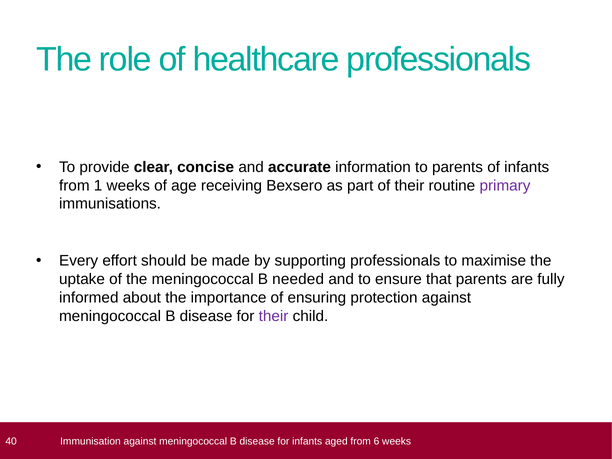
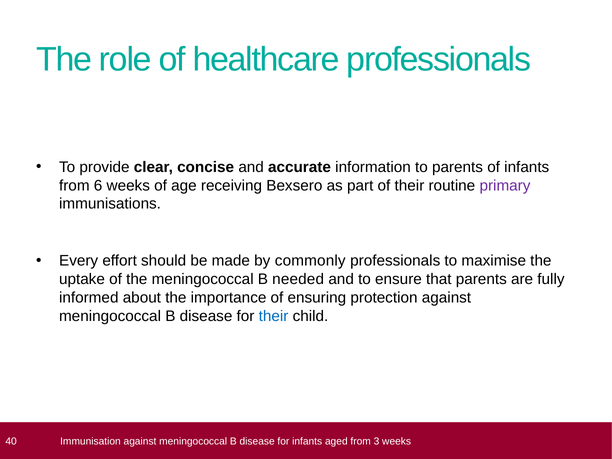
1: 1 -> 6 (98, 185)
supporting: supporting -> commonly (310, 261)
their colour: purple -> blue (274, 316)
6: 6 -> 3 (376, 441)
